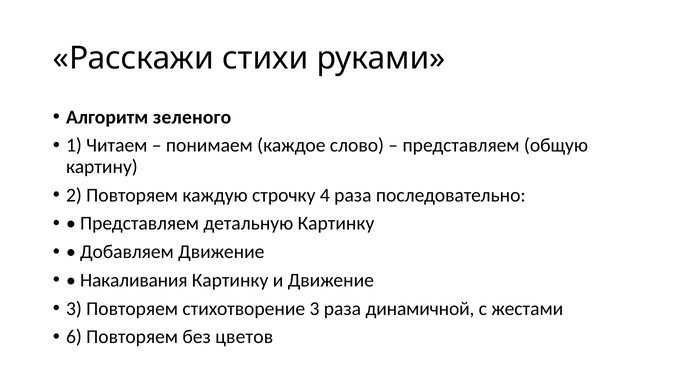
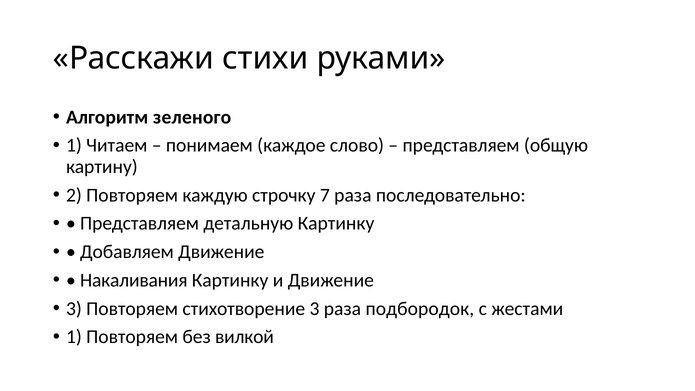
4: 4 -> 7 (325, 195)
динамичной: динамичной -> подбородок (420, 309)
6: 6 -> 1 (74, 337)
цветов: цветов -> вилкой (244, 337)
